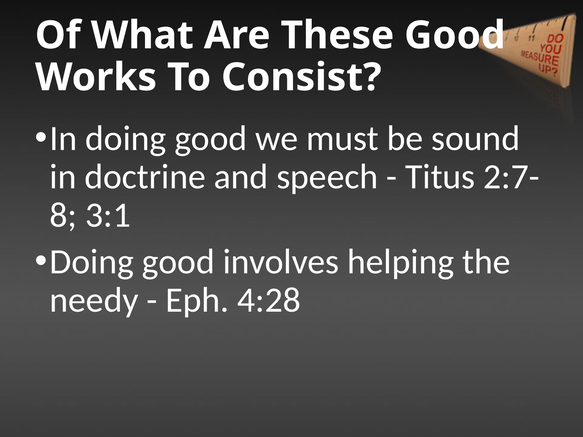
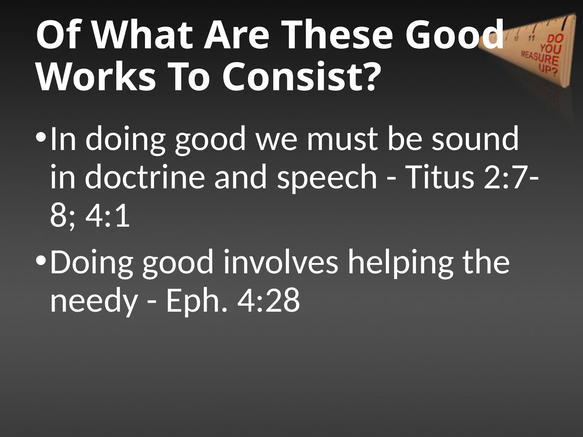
3:1: 3:1 -> 4:1 (108, 215)
